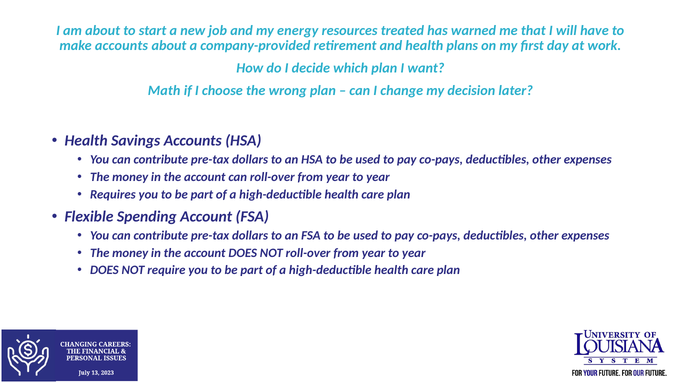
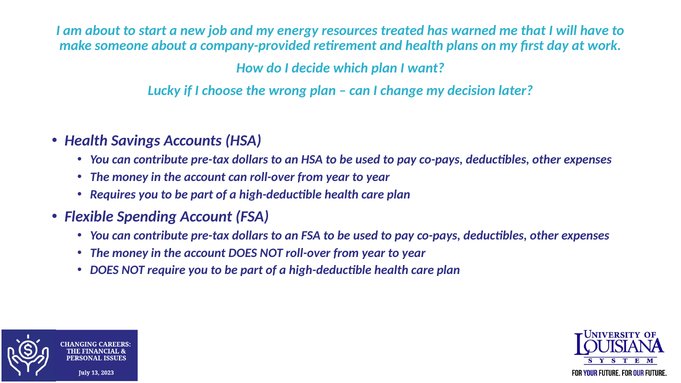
make accounts: accounts -> someone (122, 46)
Math: Math -> Lucky (164, 91)
